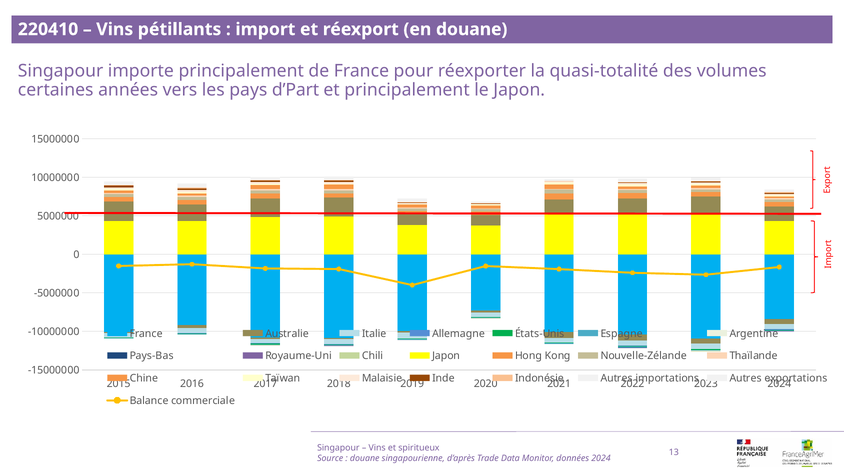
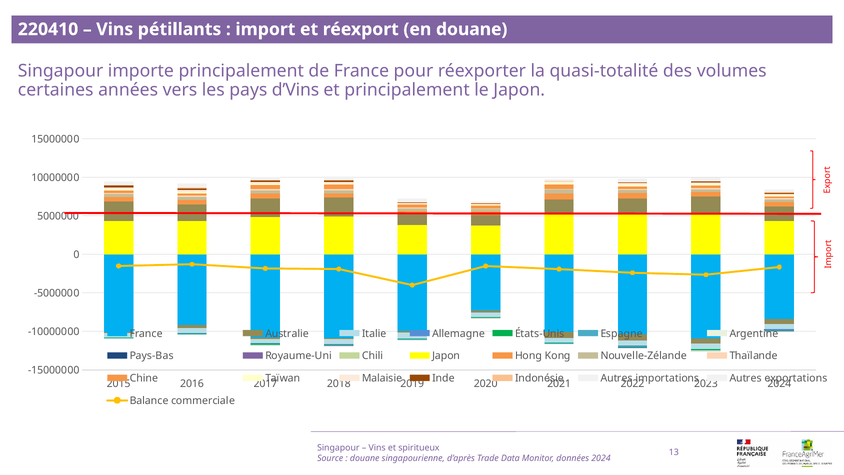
d’Part: d’Part -> d’Vins (296, 90)
